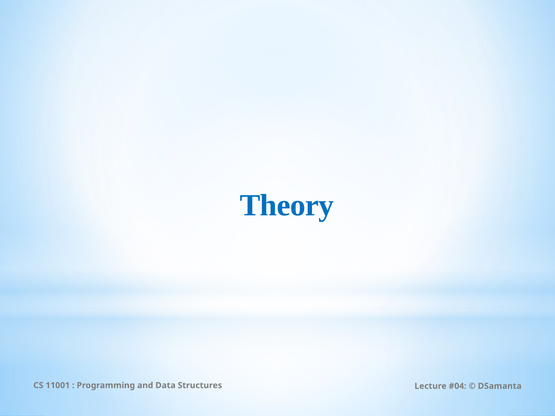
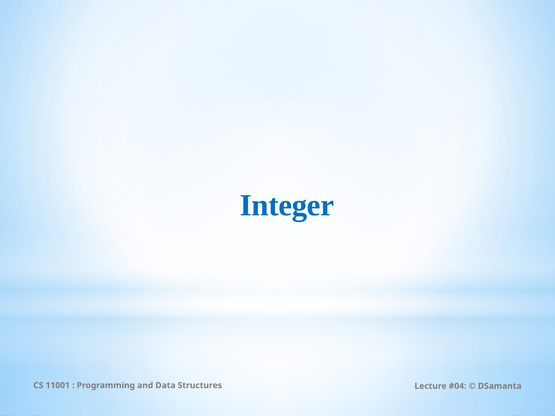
Theory: Theory -> Integer (287, 205)
